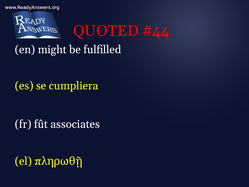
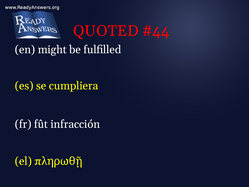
associates: associates -> infracción (75, 124)
